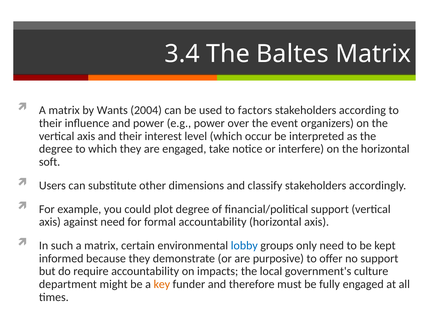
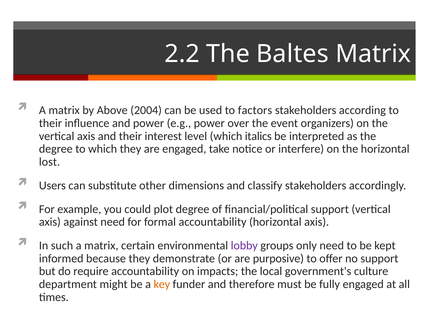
3.4: 3.4 -> 2.2 (182, 54)
Wants: Wants -> Above (112, 110)
occur: occur -> italics (258, 136)
soft: soft -> lost (49, 162)
lobby colour: blue -> purple (244, 245)
